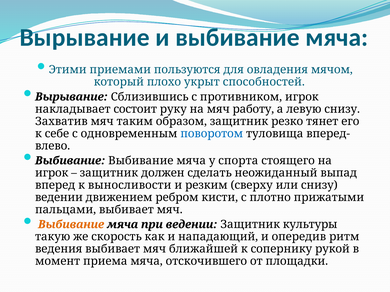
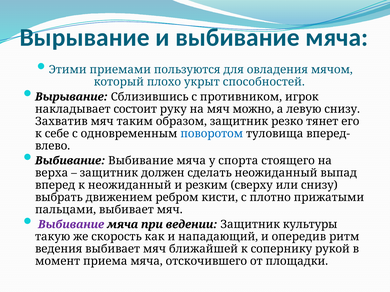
работу: работу -> можно (253, 109)
игрок: игрок -> верха (52, 173)
к выносливости: выносливости -> неожиданный (130, 185)
ведении: ведении -> выбрать (59, 198)
Выбивание colour: orange -> purple (71, 225)
